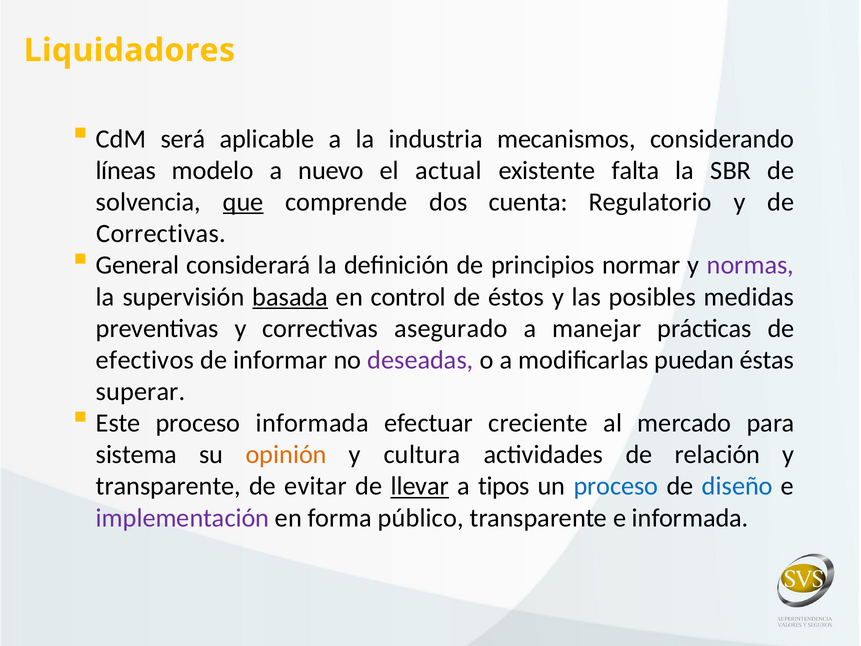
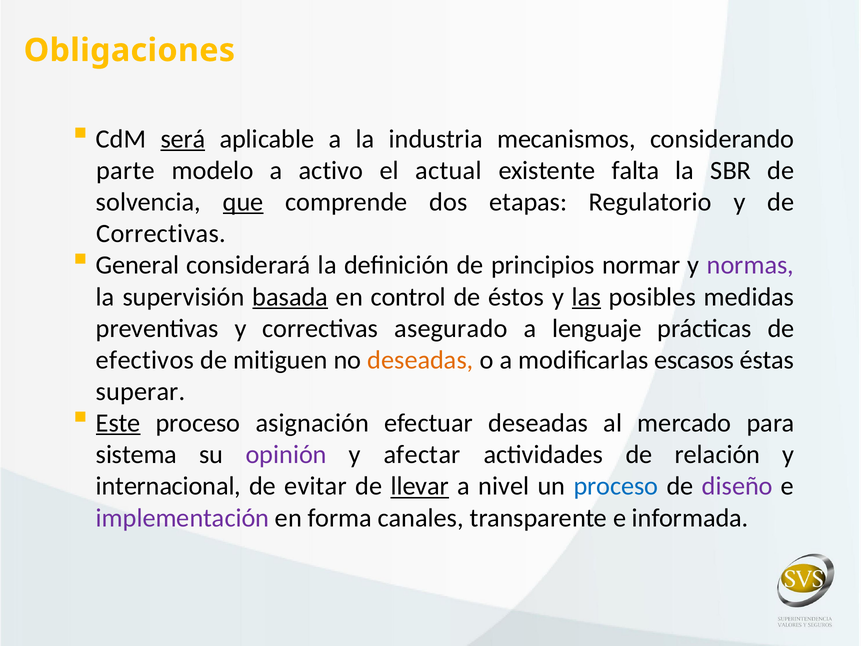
Liquidadores: Liquidadores -> Obligaciones (129, 50)
será underline: none -> present (183, 139)
líneas: líneas -> parte (126, 171)
nuevo: nuevo -> activo (331, 171)
cuenta: cuenta -> etapas (528, 202)
las underline: none -> present (586, 297)
manejar: manejar -> lenguaje (597, 328)
informar: informar -> mitiguen (280, 360)
deseadas colour: purple -> orange (420, 360)
puedan: puedan -> escasos (694, 360)
Este underline: none -> present (118, 423)
proceso informada: informada -> asignación (312, 423)
efectuar creciente: creciente -> deseadas (538, 423)
opinión colour: orange -> purple (286, 455)
cultura: cultura -> afectar (422, 455)
transparente: transparente -> internacional (168, 486)
tipos: tipos -> nivel (504, 486)
diseño colour: blue -> purple (737, 486)
público: público -> canales (421, 518)
